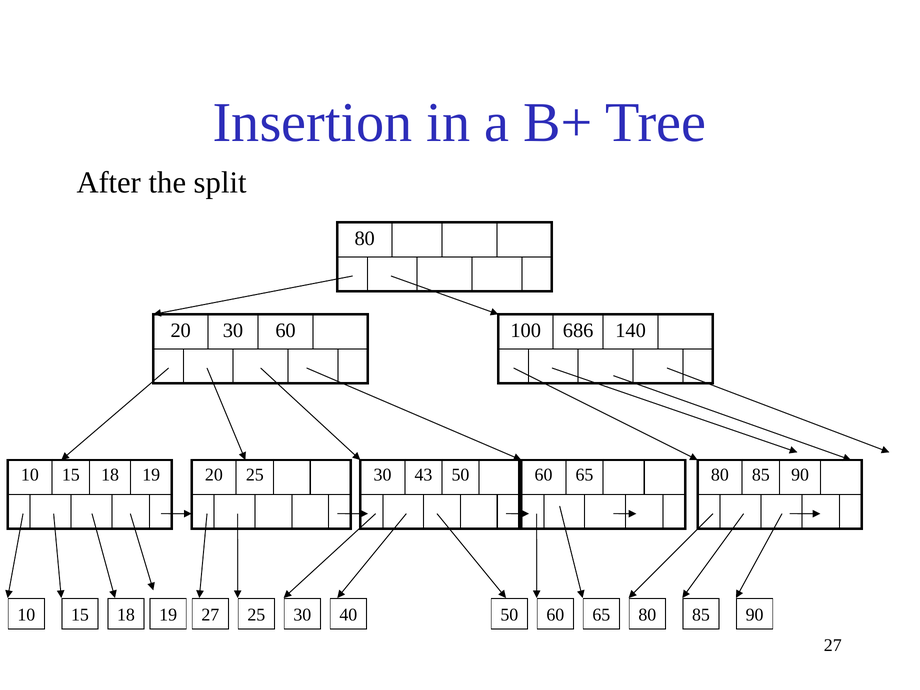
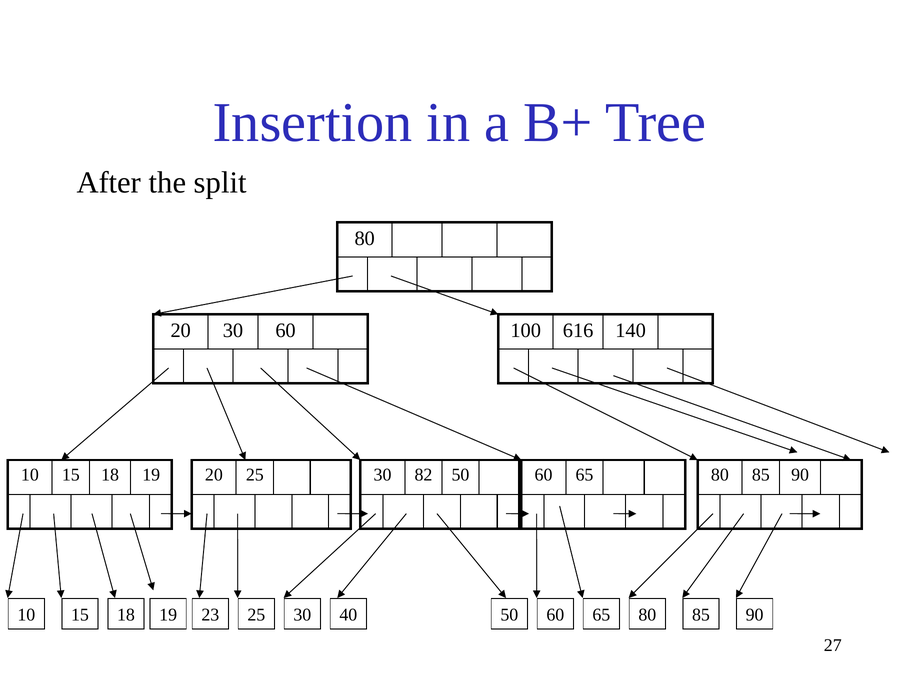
686: 686 -> 616 (578, 330)
43: 43 -> 82 (423, 475)
18 27: 27 -> 23 (210, 615)
